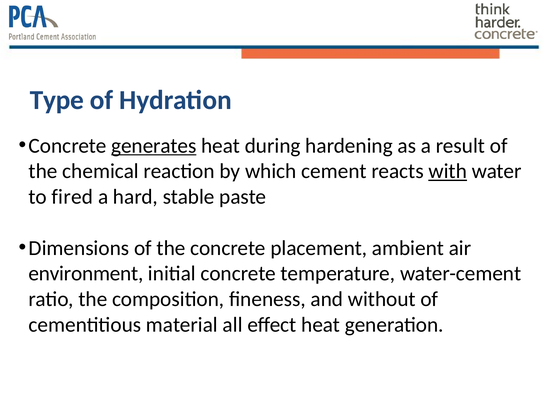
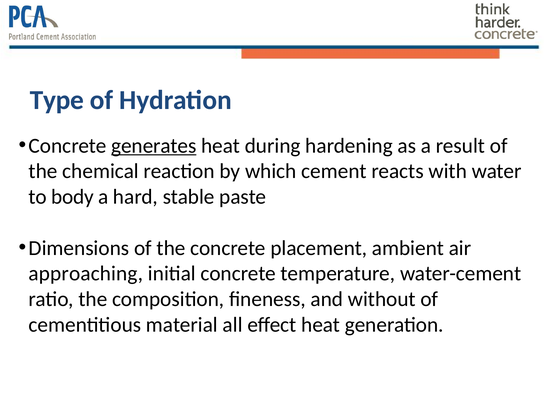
with underline: present -> none (448, 171)
fired: fired -> body (72, 197)
environment: environment -> approaching (86, 274)
